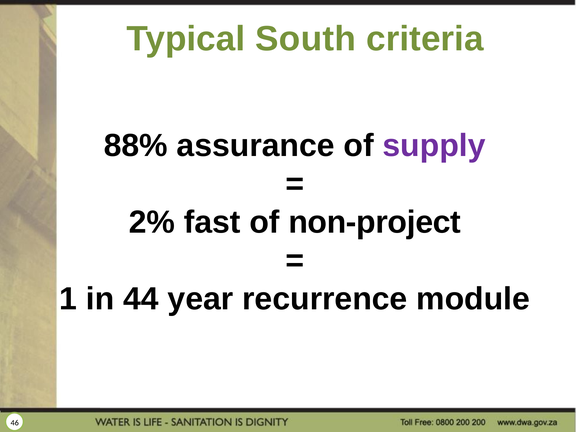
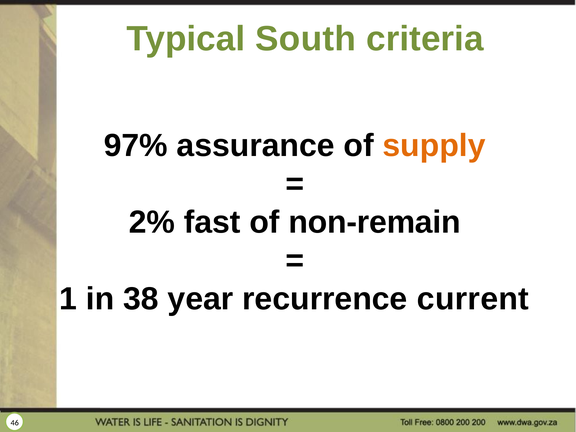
88%: 88% -> 97% (136, 145)
supply colour: purple -> orange (434, 145)
non-project: non-project -> non-remain (375, 222)
44: 44 -> 38 (141, 299)
module: module -> current (473, 299)
